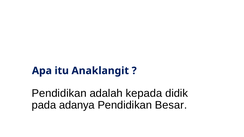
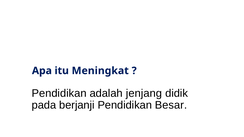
Anaklangit: Anaklangit -> Meningkat (100, 71)
kepada: kepada -> jenjang (144, 94)
adanya: adanya -> berjanji (77, 105)
